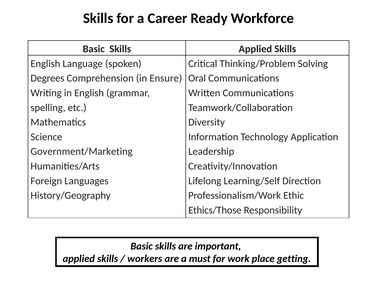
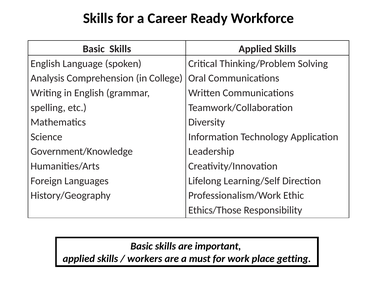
Degrees: Degrees -> Analysis (47, 78)
Ensure: Ensure -> College (166, 78)
Government/Marketing: Government/Marketing -> Government/Knowledge (82, 151)
